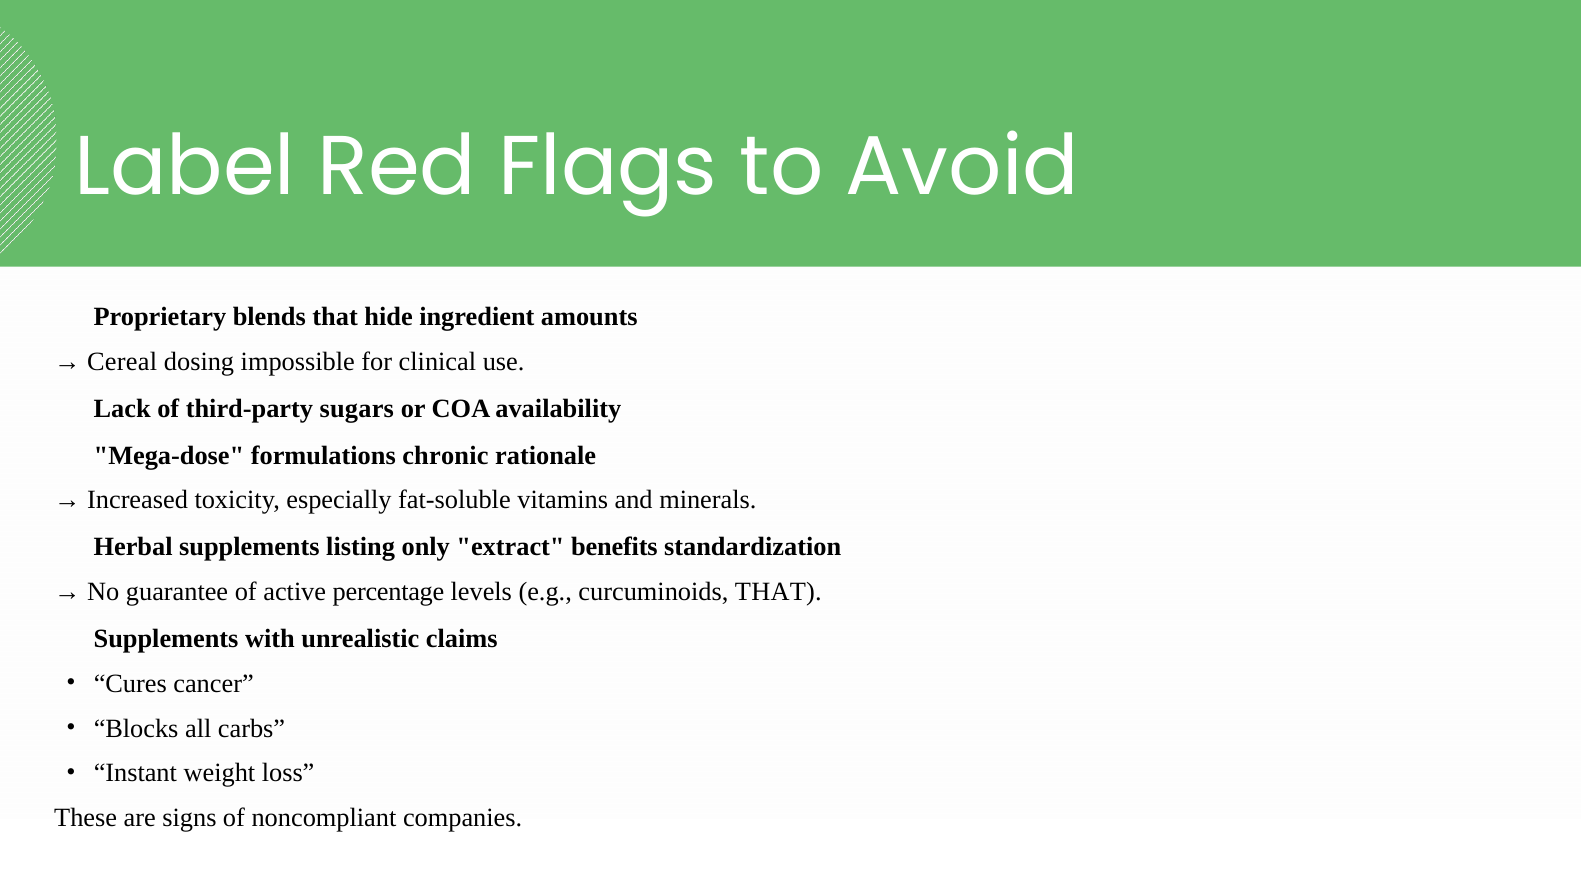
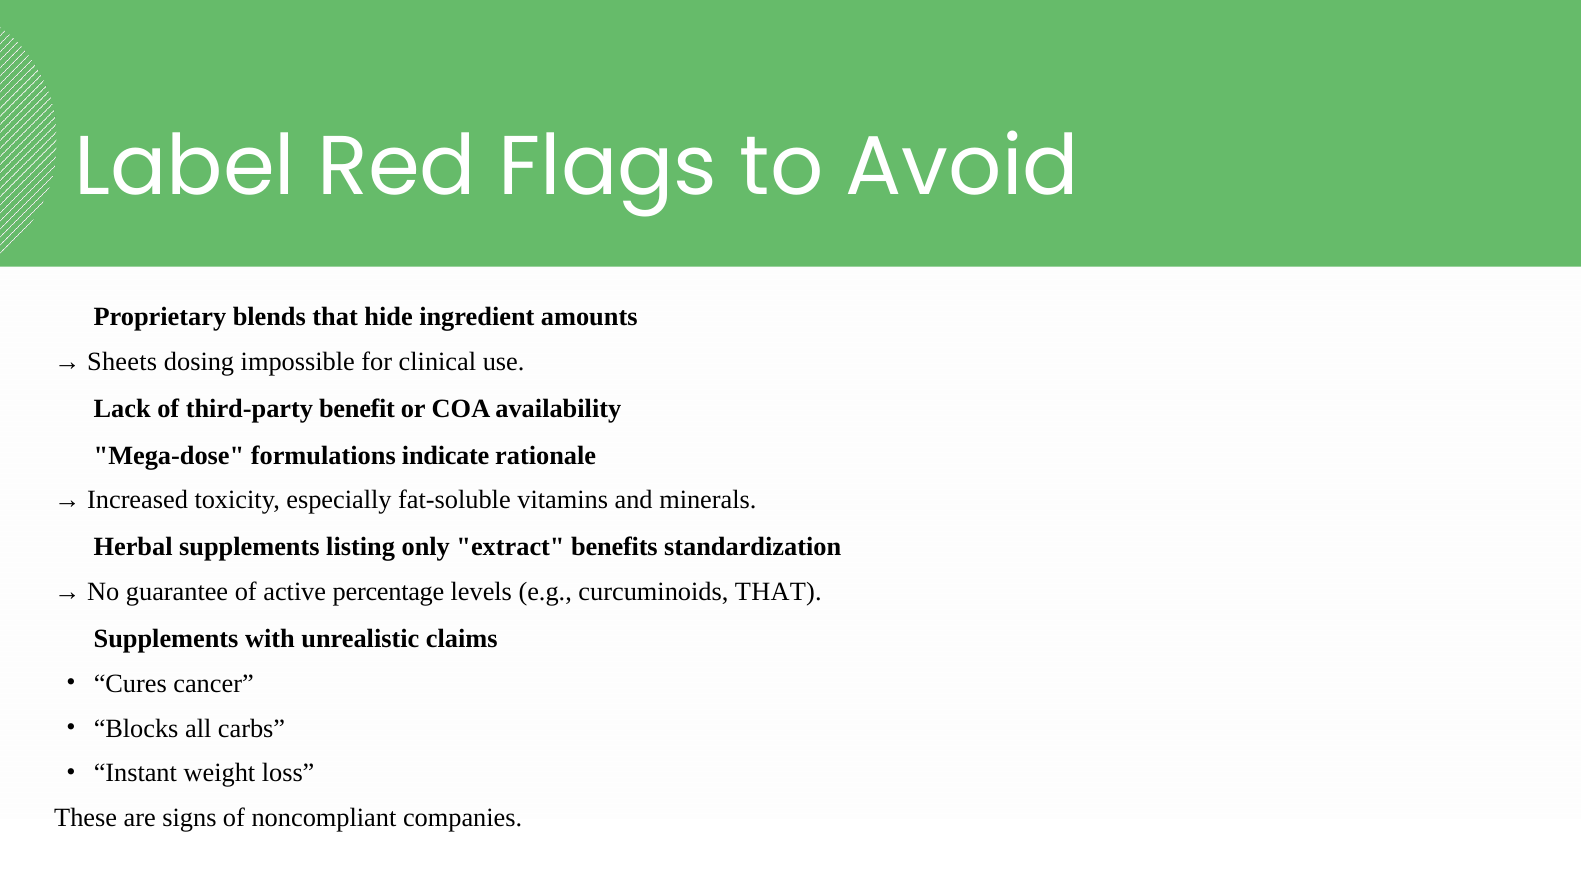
Cereal: Cereal -> Sheets (122, 362)
sugars: sugars -> benefit (357, 409)
chronic: chronic -> indicate (446, 456)
